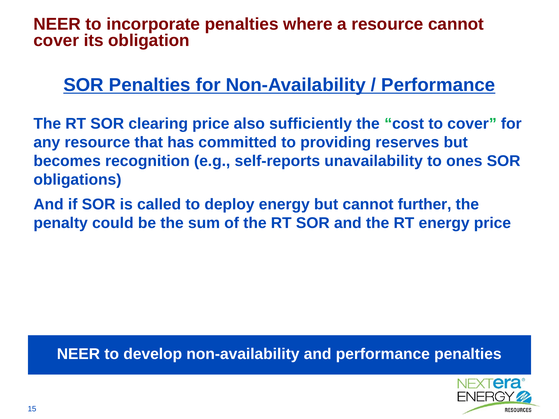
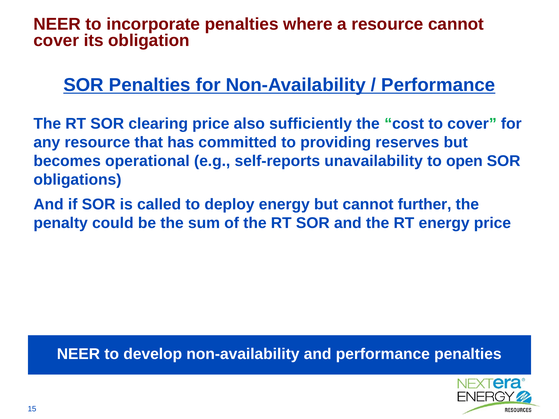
recognition: recognition -> operational (147, 161)
ones: ones -> open (464, 161)
